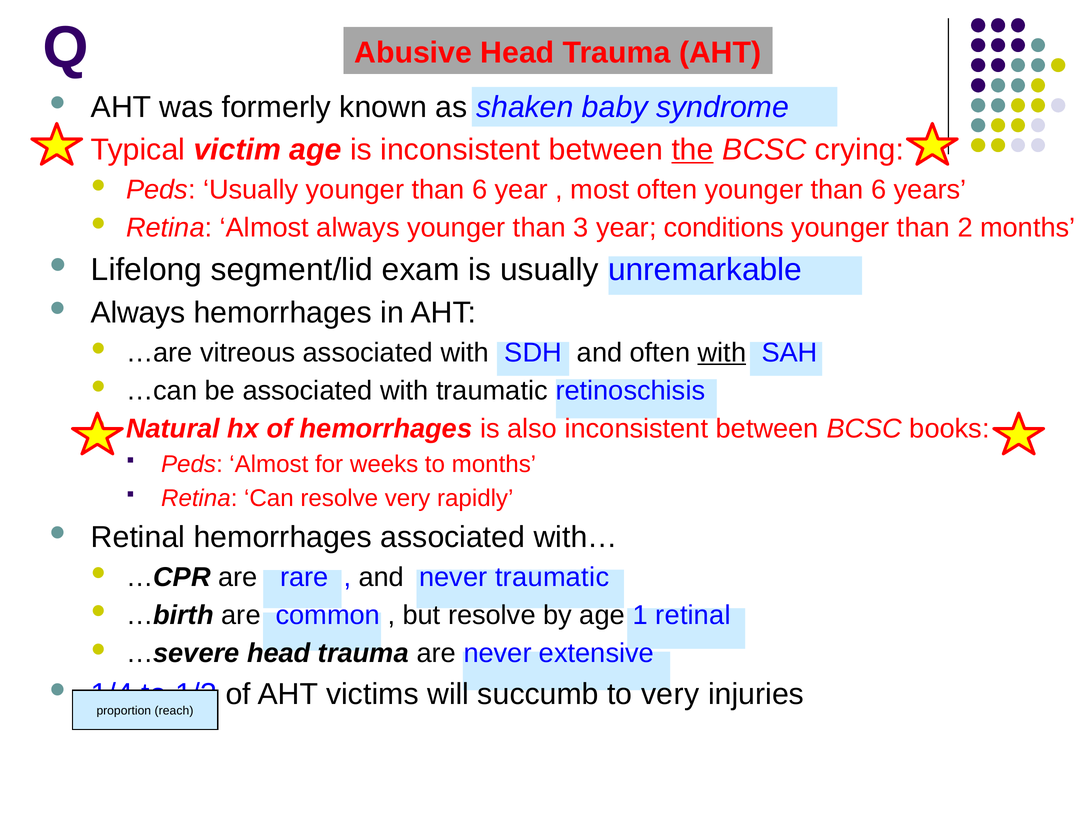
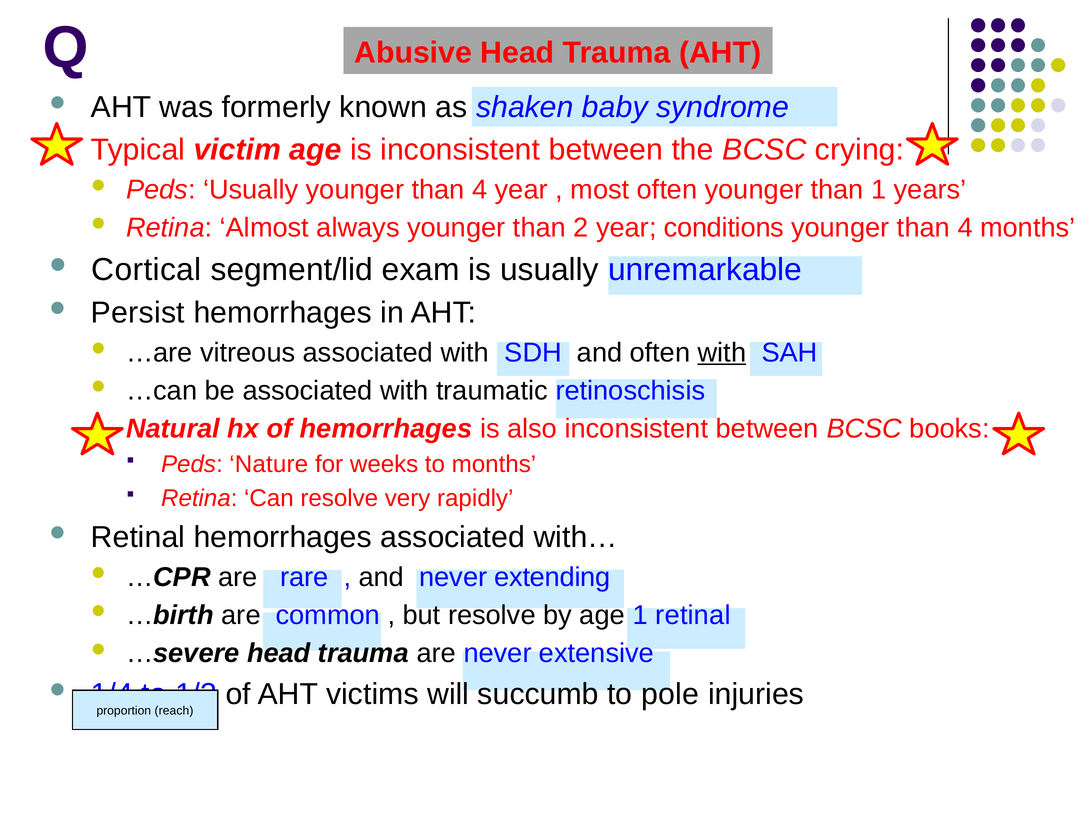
the underline: present -> none (693, 150)
Usually younger than 6: 6 -> 4 (480, 189)
often younger than 6: 6 -> 1 (879, 189)
3: 3 -> 2 (581, 228)
2: 2 -> 4 (965, 228)
Lifelong: Lifelong -> Cortical (146, 270)
Always: Always -> Persist (138, 313)
Peds Almost: Almost -> Nature (269, 464)
never traumatic: traumatic -> extending (552, 577)
to very: very -> pole (670, 694)
